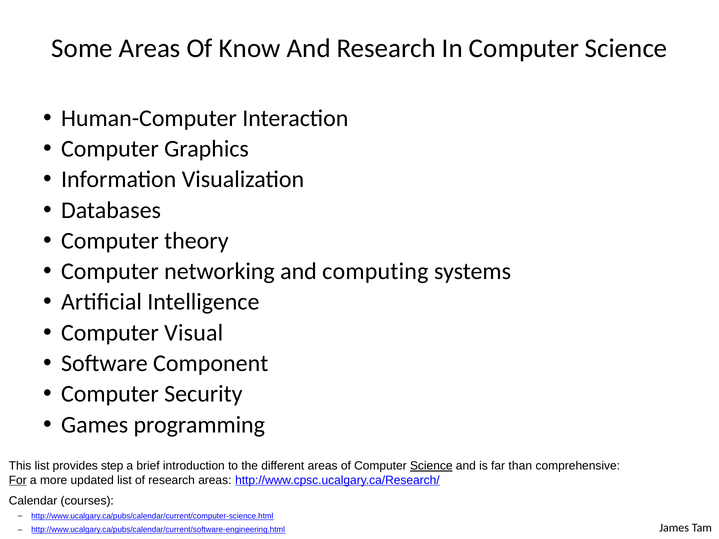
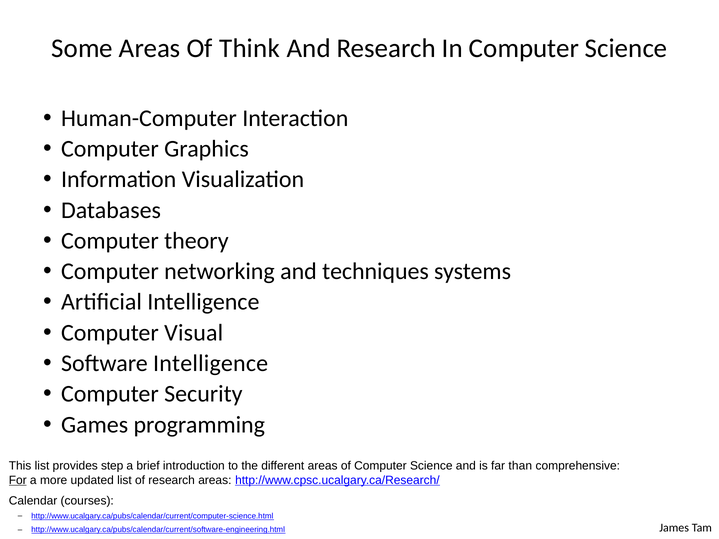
Know: Know -> Think (250, 49)
computing: computing -> techniques (375, 272)
Software Component: Component -> Intelligence (211, 364)
Science underline: present -> none (431, 466)
